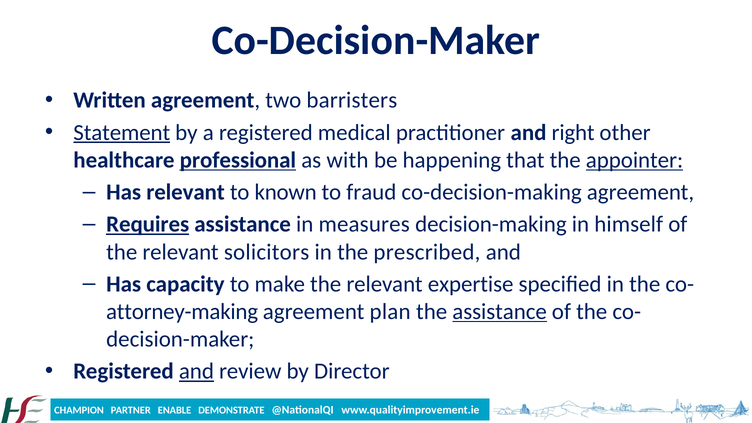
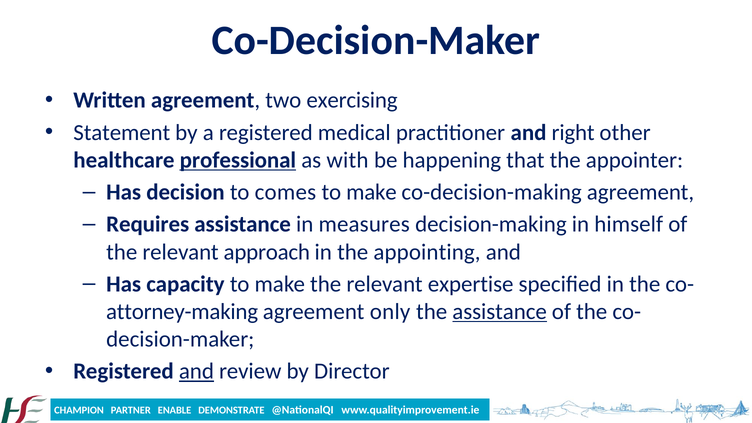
barristers: barristers -> exercising (352, 100)
Statement underline: present -> none (122, 133)
appointer underline: present -> none (635, 160)
Has relevant: relevant -> decision (185, 192)
known: known -> comes (285, 192)
fraud: fraud -> make (371, 192)
Requires underline: present -> none (148, 224)
solicitors: solicitors -> approach (267, 252)
prescribed: prescribed -> appointing (427, 252)
plan: plan -> only (390, 312)
